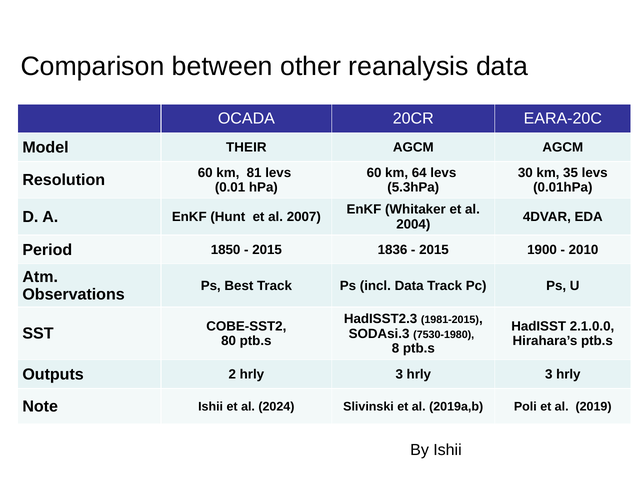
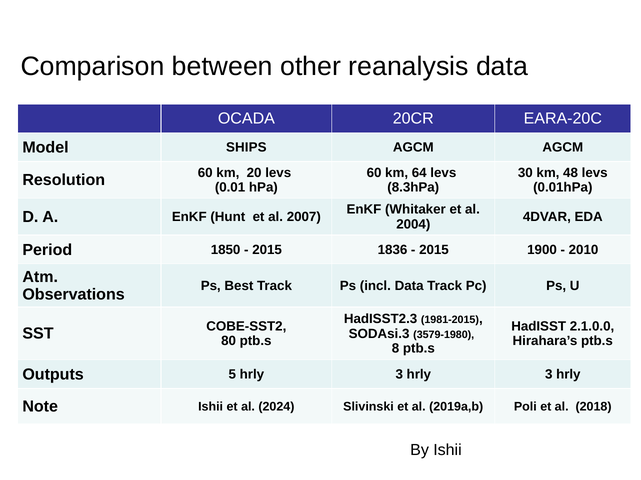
THEIR: THEIR -> SHIPS (246, 148)
35: 35 -> 48 (571, 173)
81: 81 -> 20 (254, 173)
5.3hPa: 5.3hPa -> 8.3hPa (413, 188)
7530-1980: 7530-1980 -> 3579-1980 (444, 335)
2: 2 -> 5 (232, 375)
2019: 2019 -> 2018 (594, 407)
